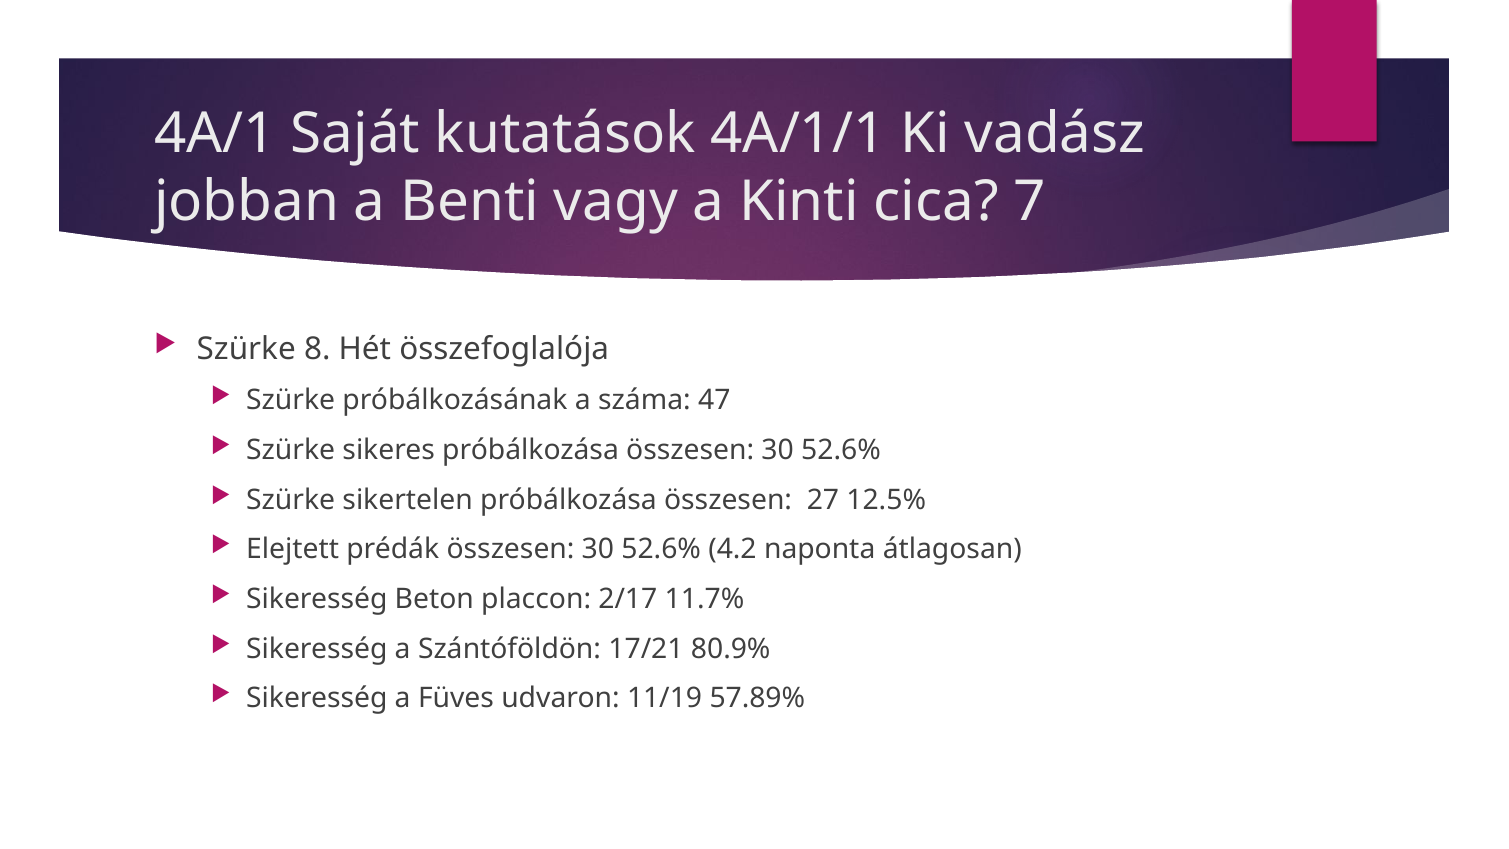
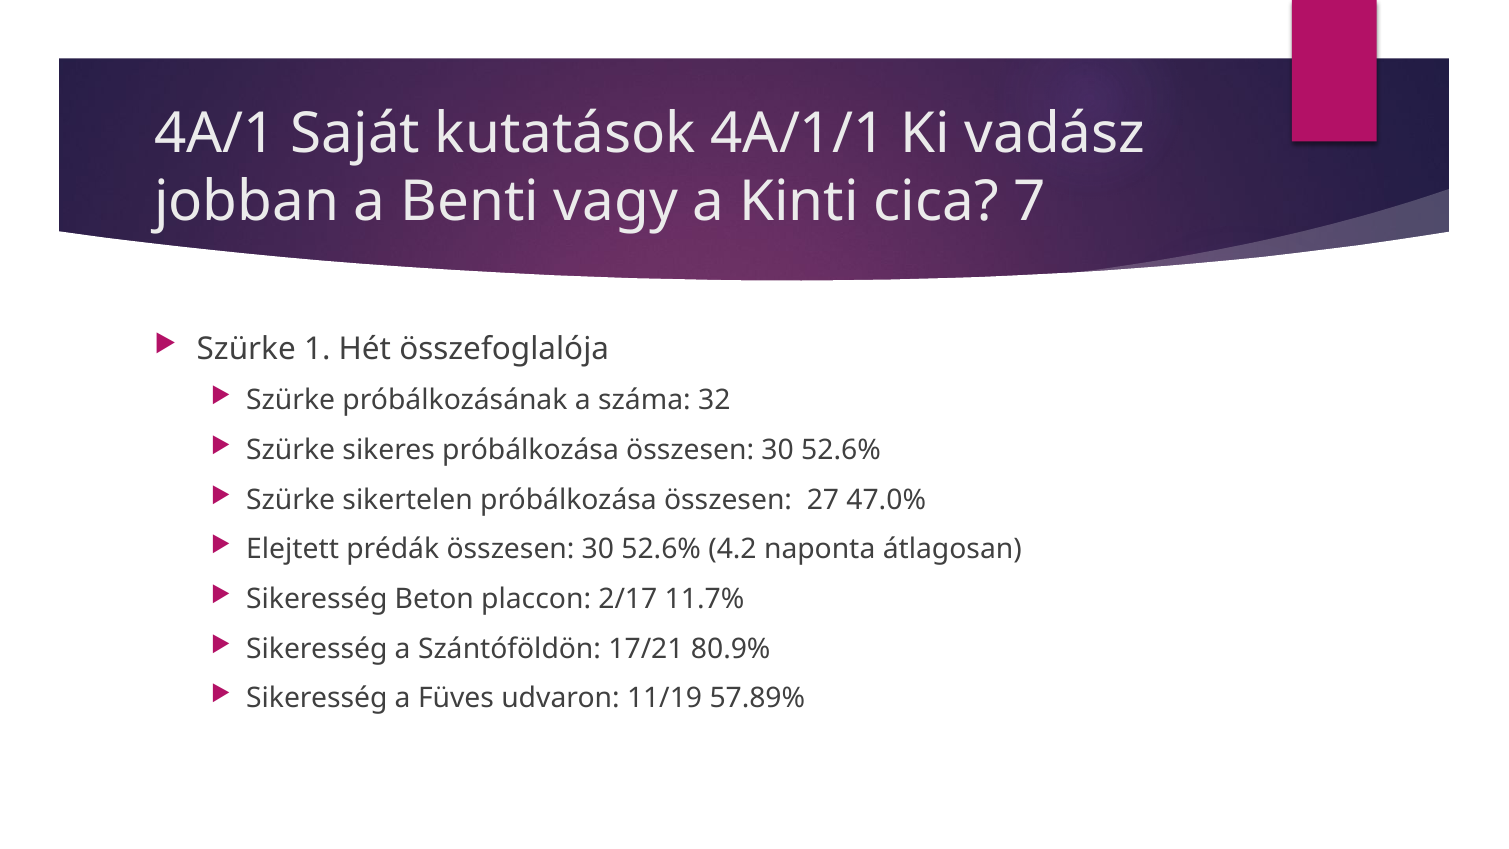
8: 8 -> 1 (317, 349)
47: 47 -> 32 (714, 400)
12.5%: 12.5% -> 47.0% (886, 500)
